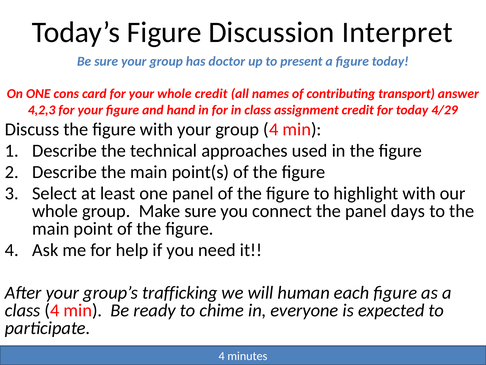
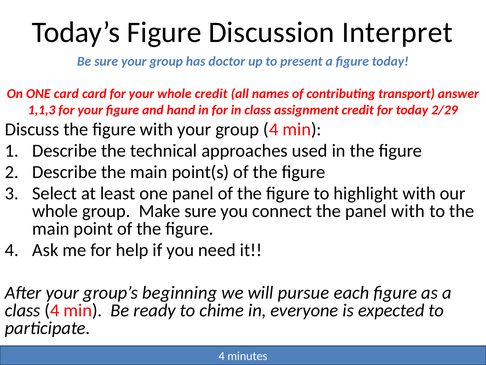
ONE cons: cons -> card (66, 94)
4,2,3: 4,2,3 -> 1,1,3 (42, 110)
4/29: 4/29 -> 2/29 (445, 110)
panel days: days -> with (408, 211)
trafficking: trafficking -> beginning (180, 292)
human: human -> pursue (304, 292)
